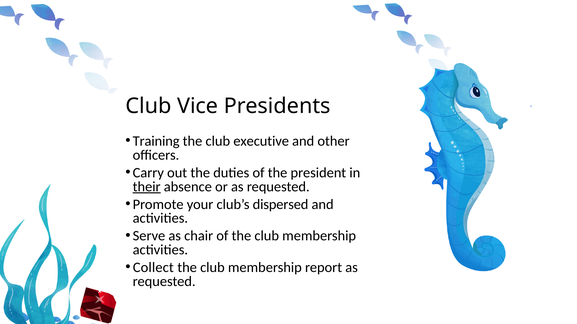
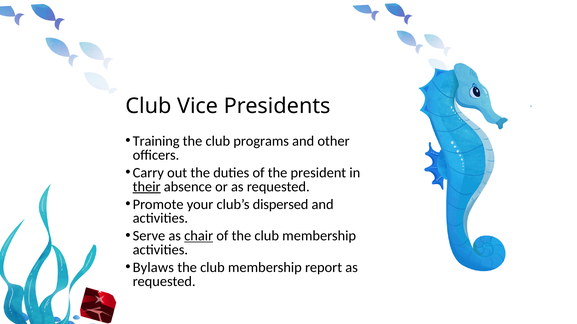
executive: executive -> programs (261, 141)
chair underline: none -> present (199, 236)
Collect: Collect -> Bylaws (153, 268)
